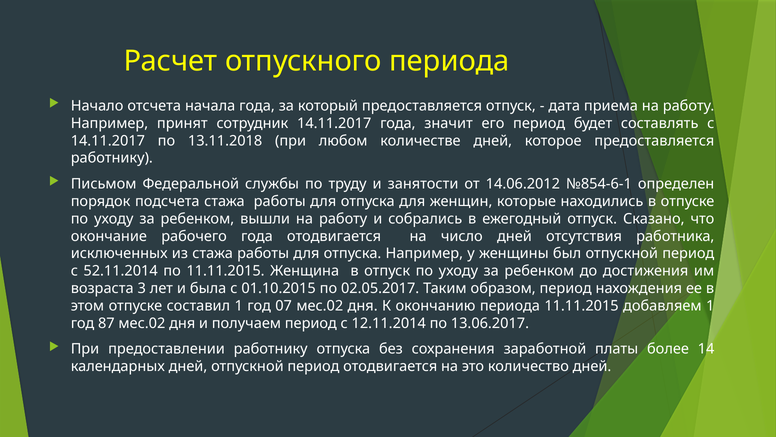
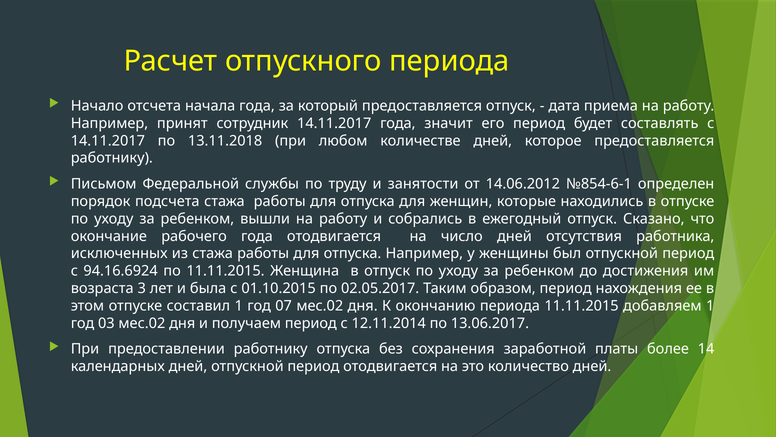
52.11.2014: 52.11.2014 -> 94.16.6924 (121, 271)
87: 87 -> 03 (106, 323)
